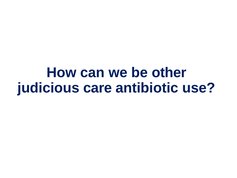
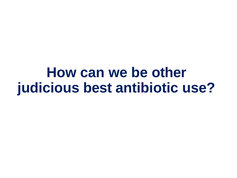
care: care -> best (98, 88)
